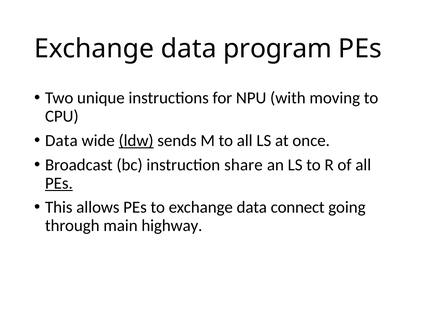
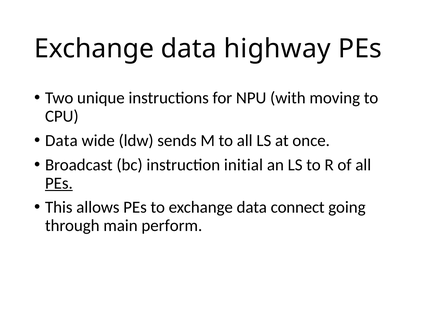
program: program -> highway (277, 49)
ldw underline: present -> none (136, 140)
share: share -> initial (243, 165)
highway: highway -> perform (172, 225)
